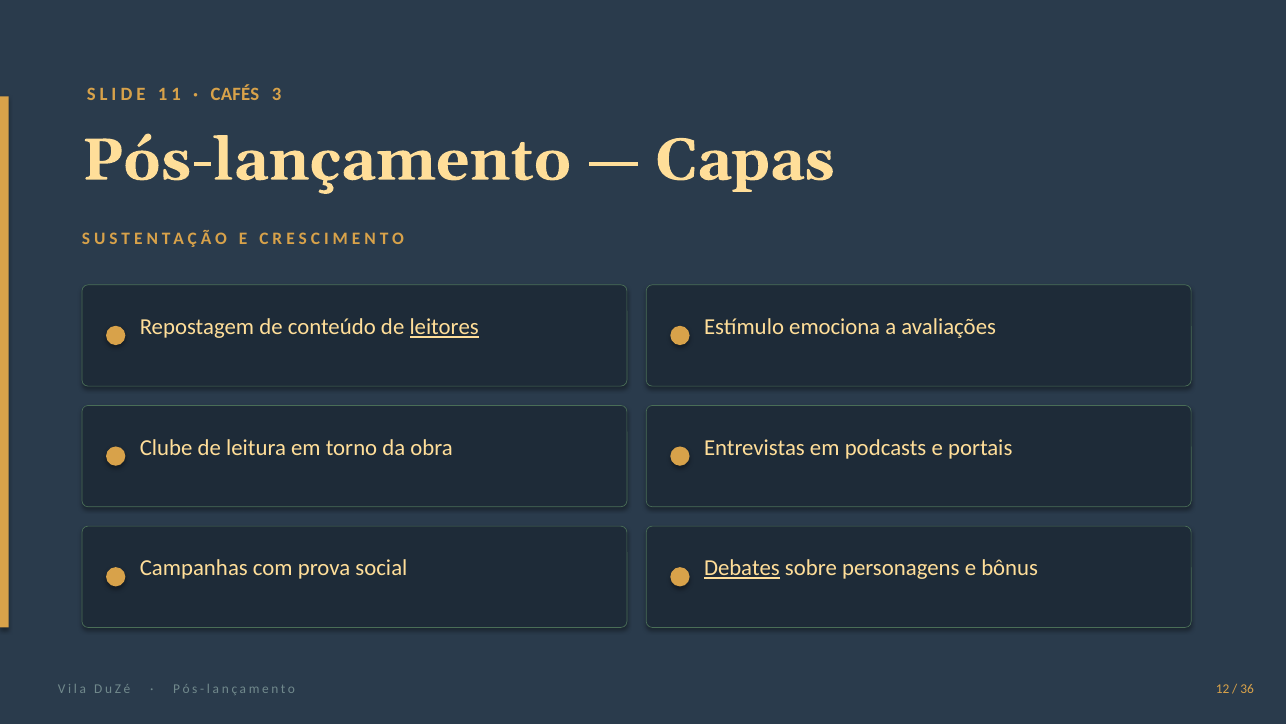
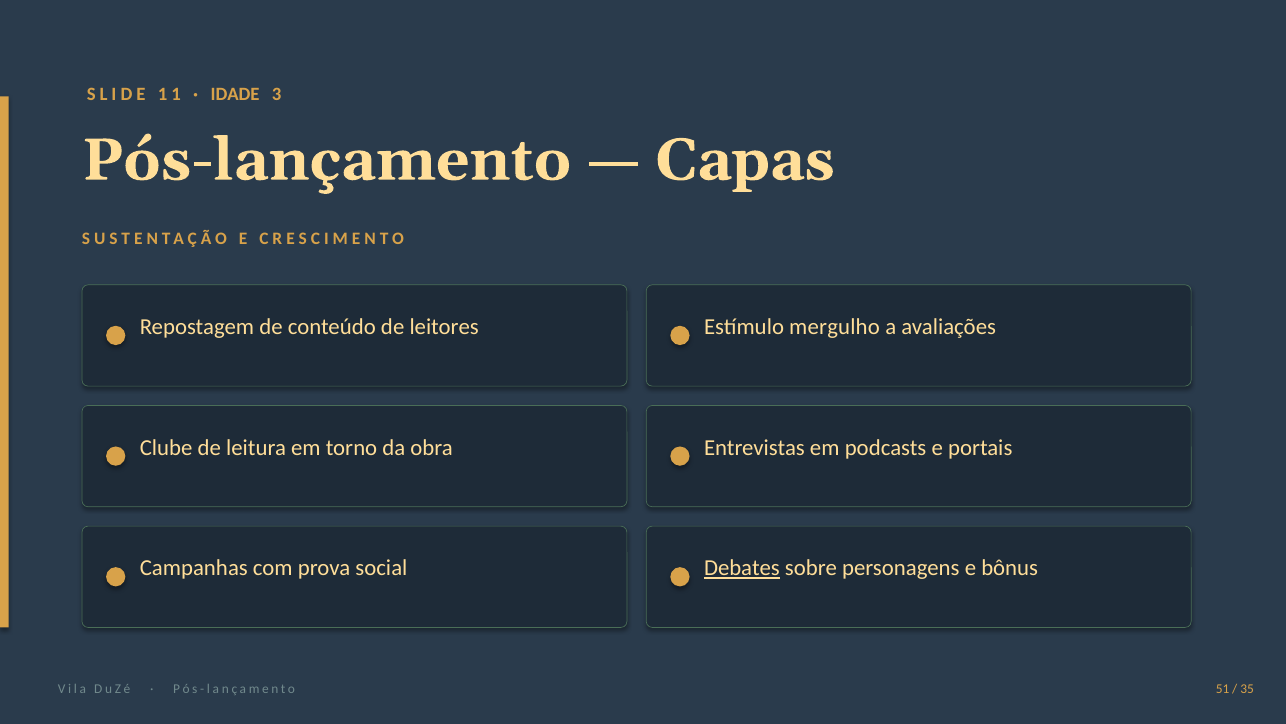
CAFÉS: CAFÉS -> IDADE (235, 95)
leitores underline: present -> none (444, 327)
emociona: emociona -> mergulho (835, 327)
12: 12 -> 51 (1223, 689)
36: 36 -> 35 (1247, 689)
